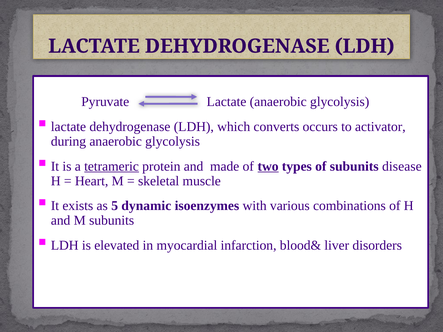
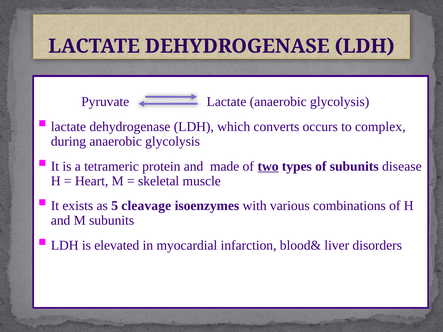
activator: activator -> complex (380, 127)
tetrameric underline: present -> none (112, 166)
dynamic: dynamic -> cleavage (146, 206)
